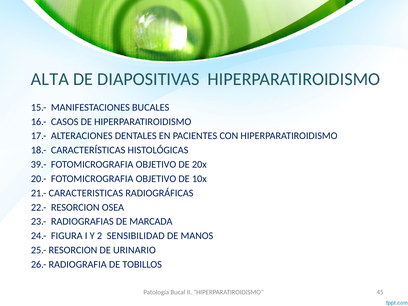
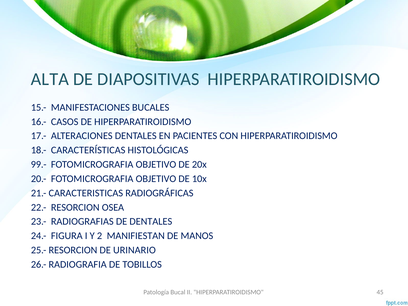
39.-: 39.- -> 99.- (39, 164)
DE MARCADA: MARCADA -> DENTALES (151, 222)
SENSIBILIDAD: SENSIBILIDAD -> MANIFIESTAN (136, 236)
